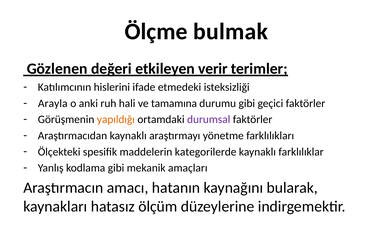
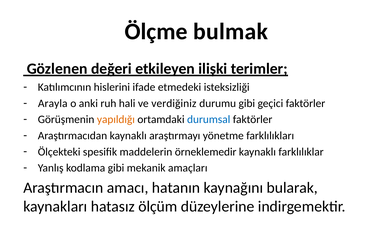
verir: verir -> ilişki (213, 69)
tamamına: tamamına -> verdiğiniz (174, 104)
durumsal colour: purple -> blue (209, 120)
kategorilerde: kategorilerde -> örneklemedir (206, 152)
